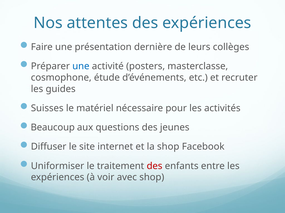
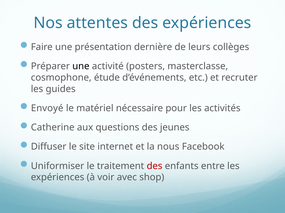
une colour: blue -> black (81, 66)
Suisses: Suisses -> Envoyé (47, 109)
Beaucoup: Beaucoup -> Catherine (53, 128)
la shop: shop -> nous (168, 147)
